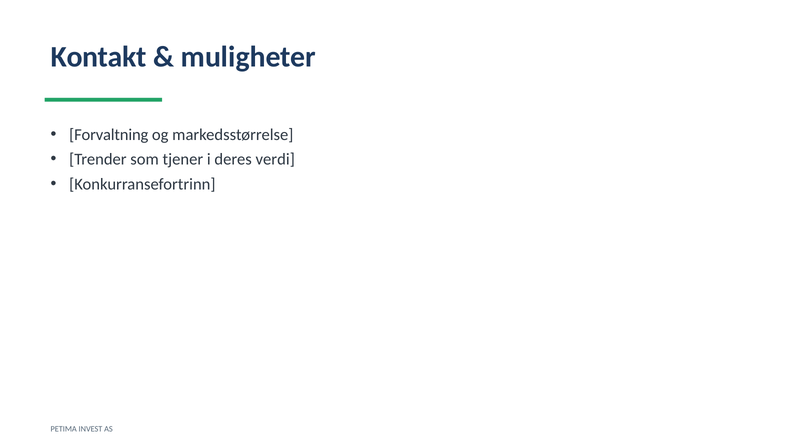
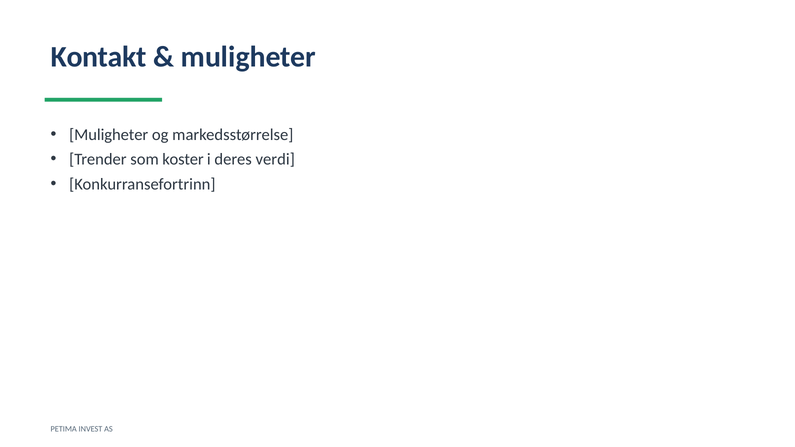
Forvaltning: Forvaltning -> Muligheter (109, 135)
tjener: tjener -> koster (183, 160)
